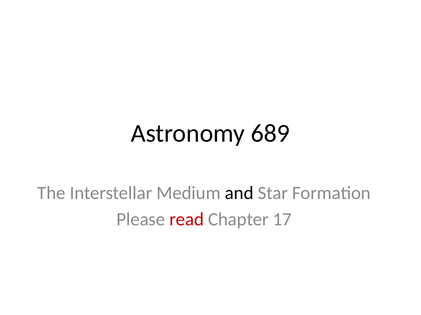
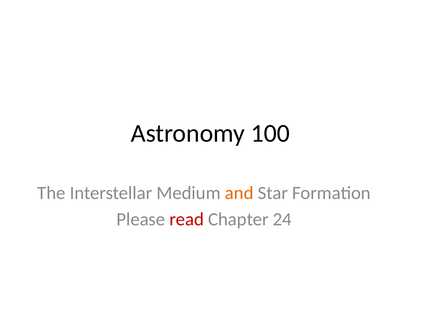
689: 689 -> 100 (270, 134)
and colour: black -> orange (239, 194)
17: 17 -> 24 (282, 220)
